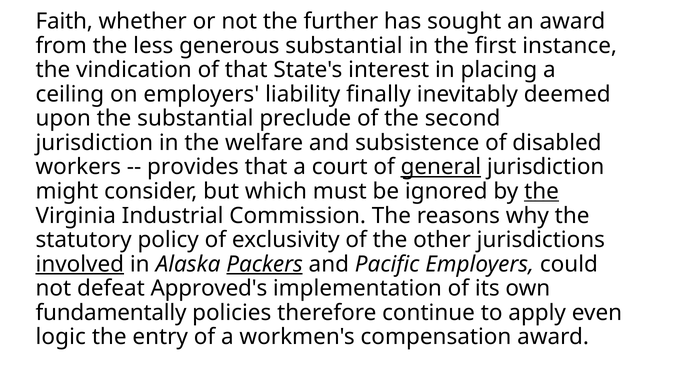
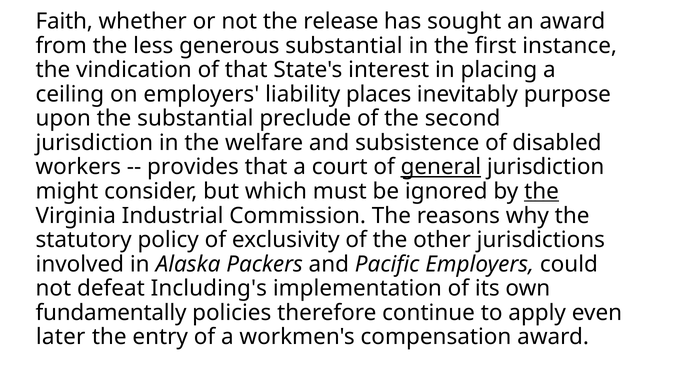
further: further -> release (341, 21)
finally: finally -> places (379, 94)
deemed: deemed -> purpose (567, 94)
involved underline: present -> none (80, 265)
Packers underline: present -> none (265, 265)
Approved's: Approved's -> Including's (209, 289)
logic: logic -> later (61, 338)
